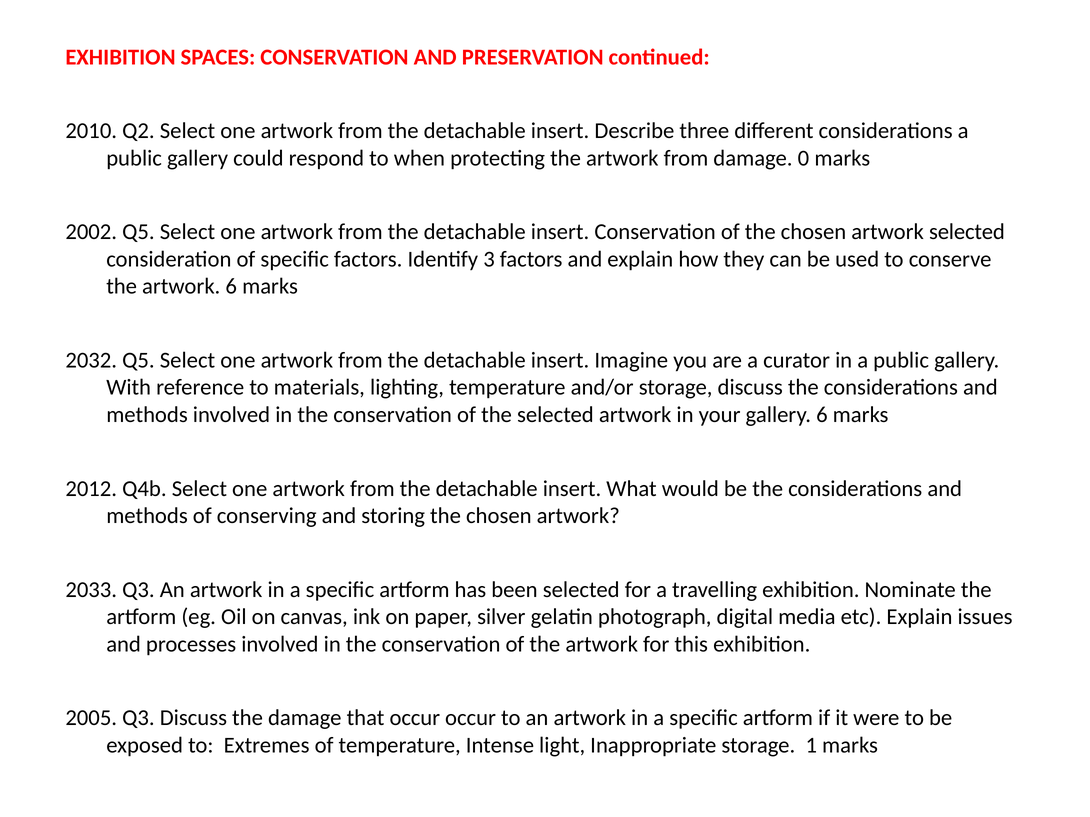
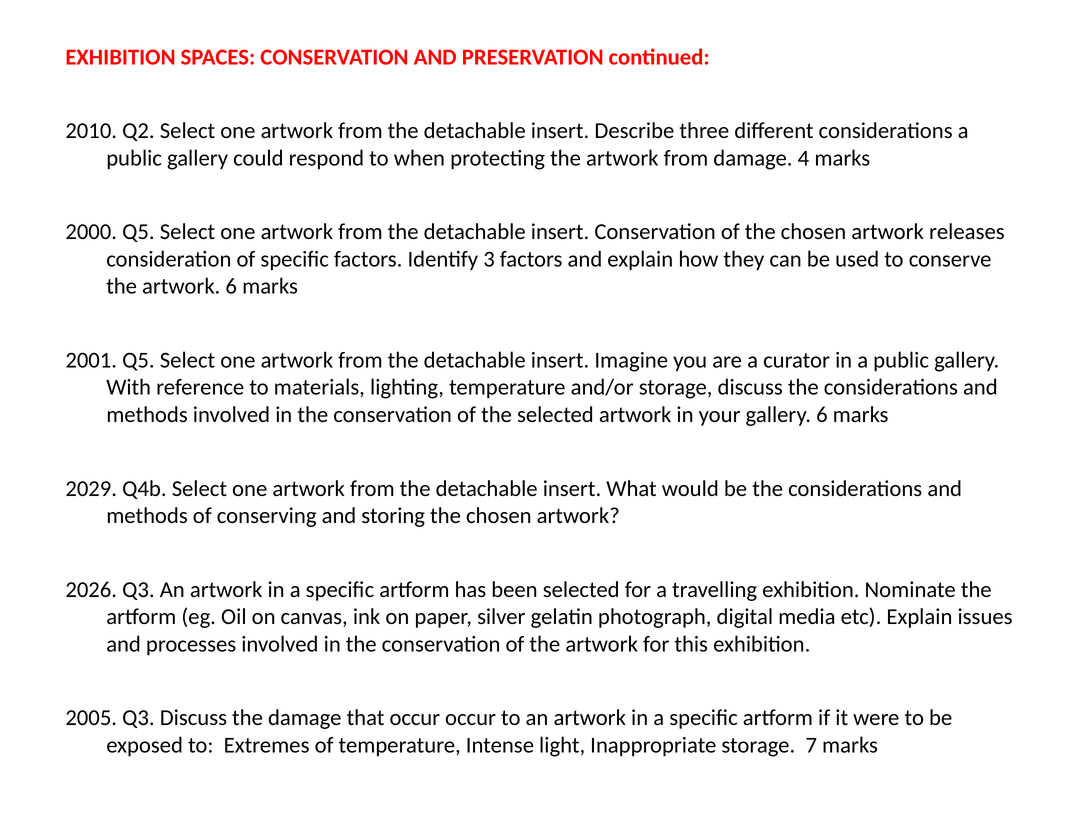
0: 0 -> 4 (803, 158)
2002: 2002 -> 2000 (91, 232)
artwork selected: selected -> releases (967, 232)
2032: 2032 -> 2001 (91, 360)
2012: 2012 -> 2029 (91, 489)
2033: 2033 -> 2026 (91, 590)
1: 1 -> 7 (811, 746)
